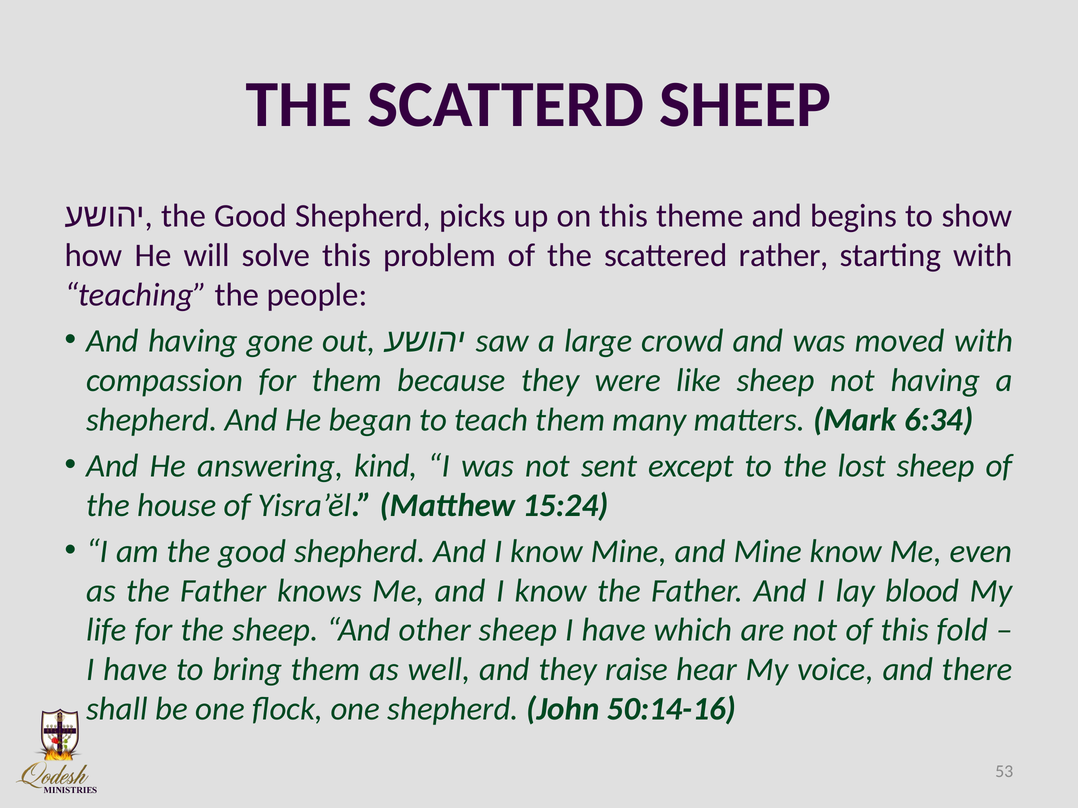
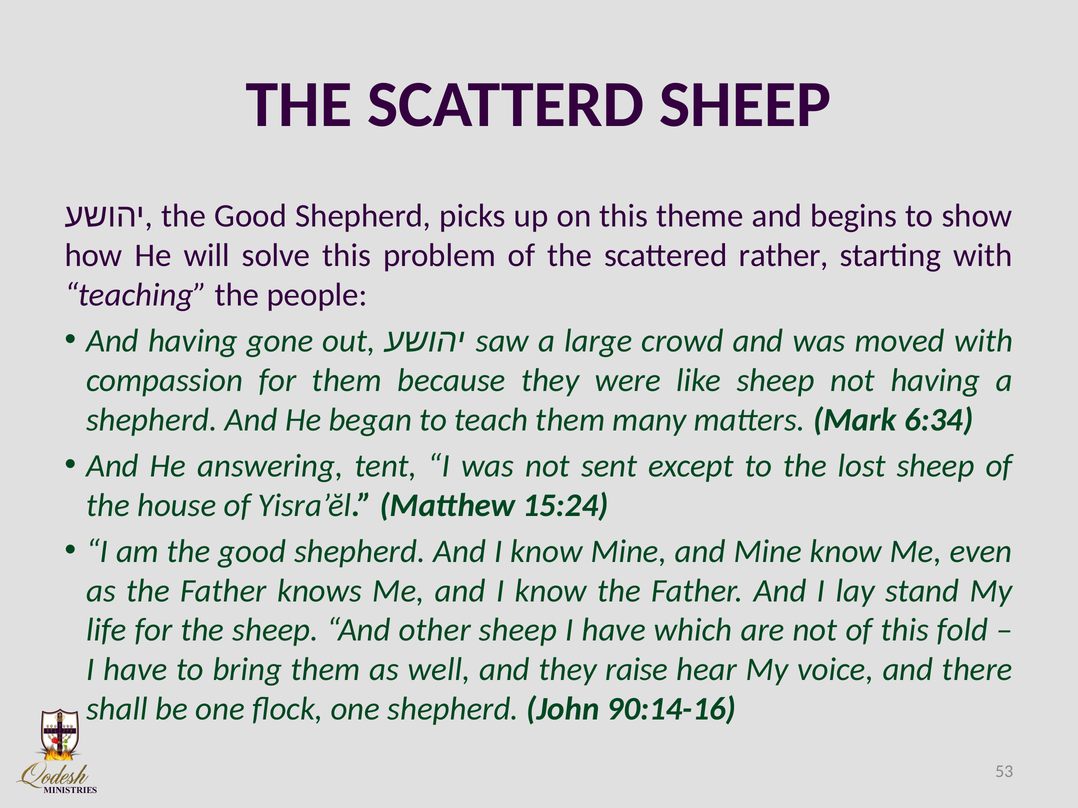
kind: kind -> tent (386, 466)
blood: blood -> stand (922, 591)
50:14-16: 50:14-16 -> 90:14-16 (671, 709)
